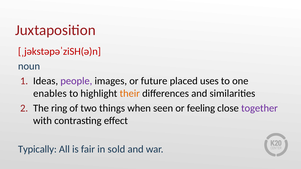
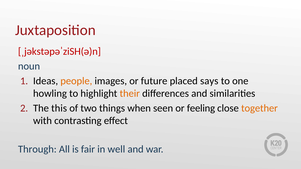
people colour: purple -> orange (76, 81)
uses: uses -> says (209, 81)
enables: enables -> howling (50, 94)
ring: ring -> this (59, 108)
together colour: purple -> orange (259, 108)
Typically: Typically -> Through (37, 150)
sold: sold -> well (116, 150)
